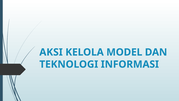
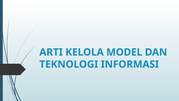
AKSI: AKSI -> ARTI (51, 52)
